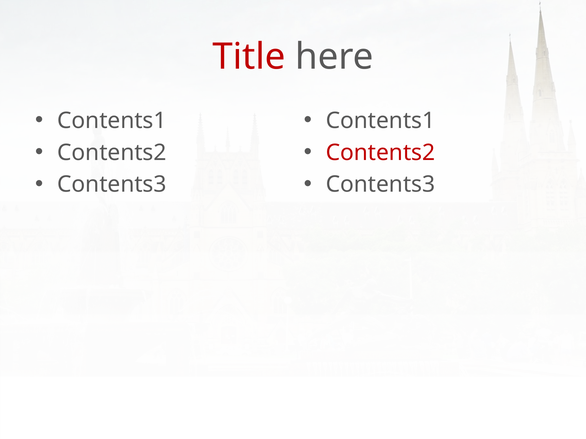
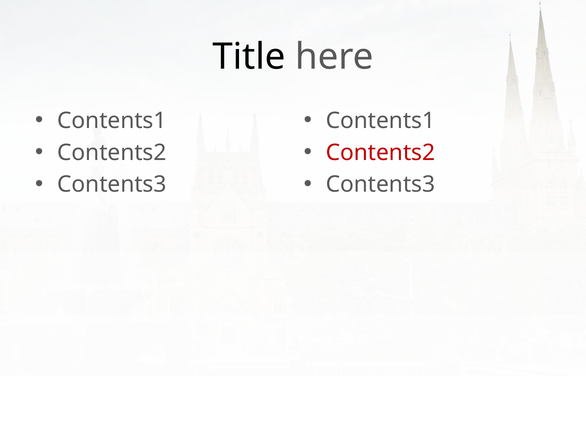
Title colour: red -> black (249, 57)
